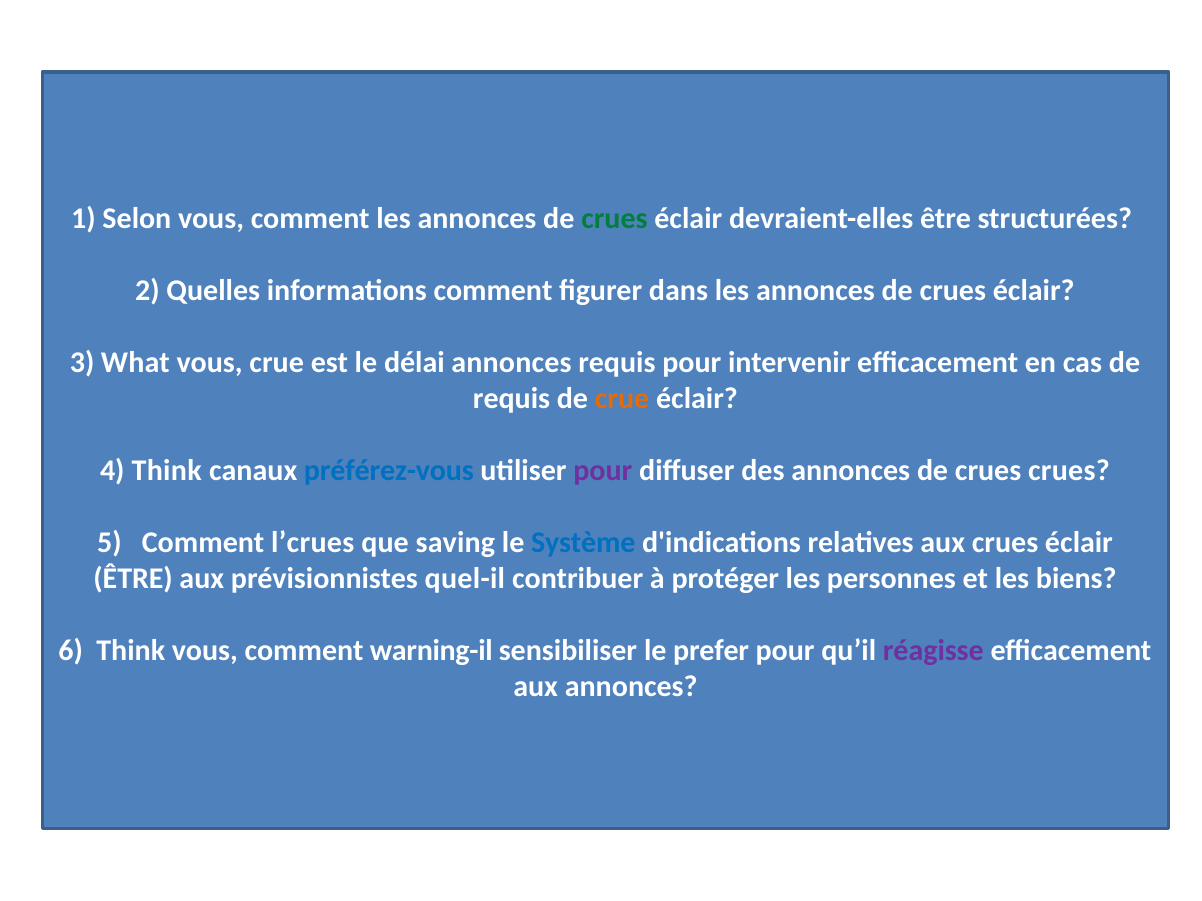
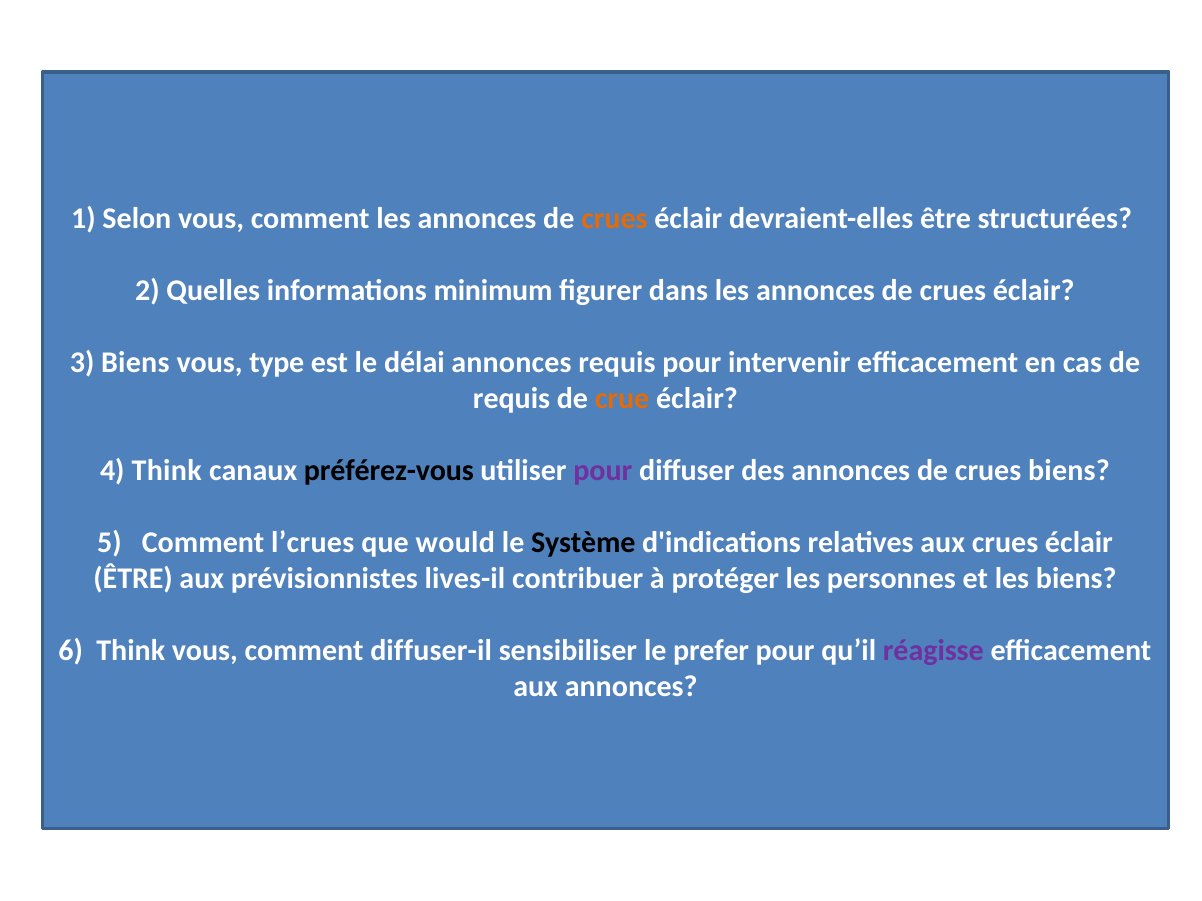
crues colour: green -> orange (614, 218)
informations comment: comment -> minimum (493, 291)
What: What -> Biens (135, 363)
vous crue: crue -> type (277, 363)
préférez-vous colour: blue -> black (389, 471)
crues: crues -> biens (1069, 471)
que saving: saving -> would (455, 543)
Système colour: blue -> black (583, 543)
quel-il: quel-il -> lives-il (465, 579)
warning-il: warning-il -> diffuser-il (431, 651)
